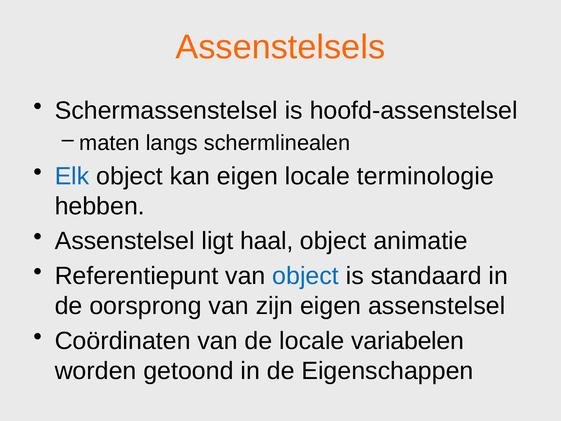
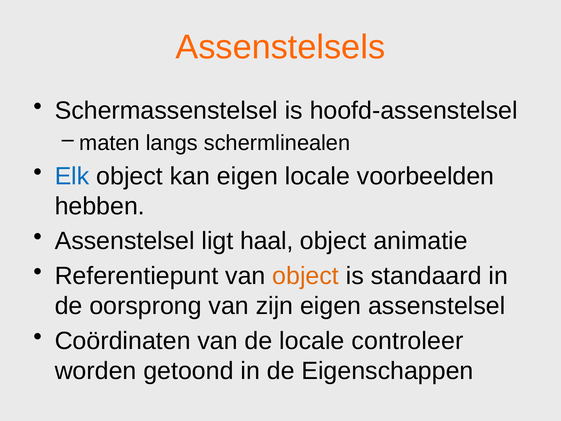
terminologie: terminologie -> voorbeelden (426, 176)
object colour: blue -> orange (306, 276)
variabelen: variabelen -> controleer (407, 341)
